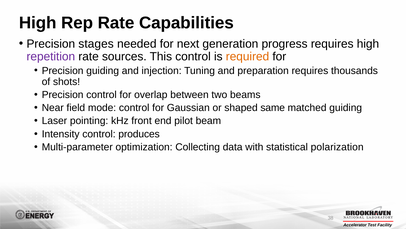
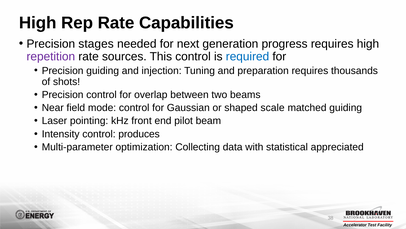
required colour: orange -> blue (248, 56)
same: same -> scale (273, 108)
polarization: polarization -> appreciated (337, 147)
